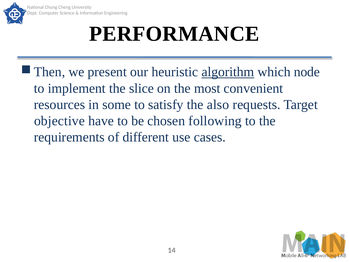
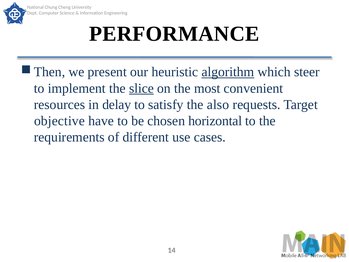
node: node -> steer (307, 72)
slice underline: none -> present (141, 88)
some: some -> delay (117, 105)
following: following -> horizontal (215, 121)
